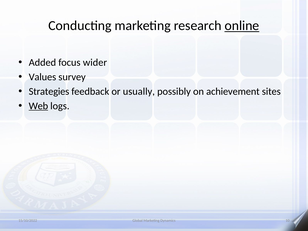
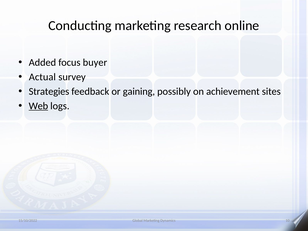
online underline: present -> none (242, 26)
wider: wider -> buyer (95, 62)
Values: Values -> Actual (42, 77)
usually: usually -> gaining (139, 91)
